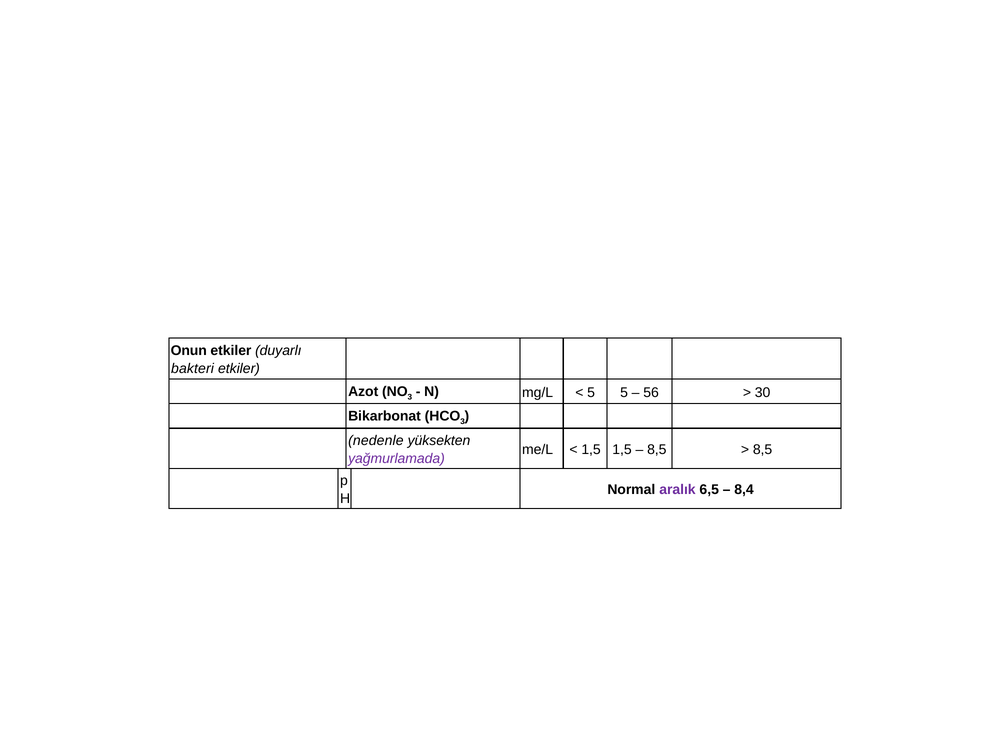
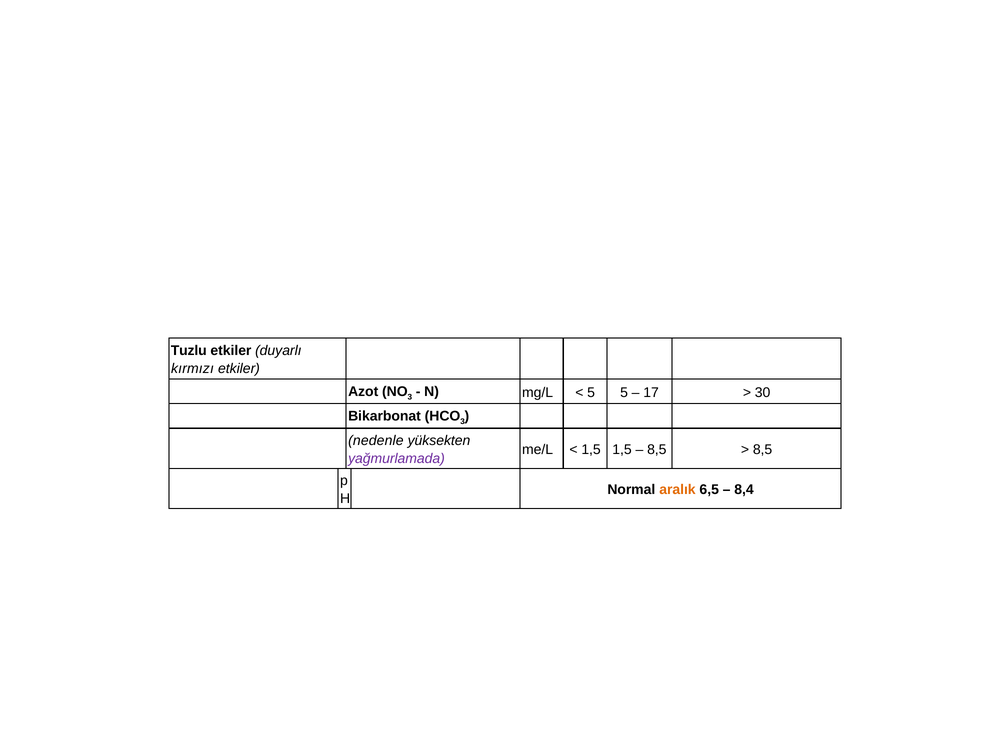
Onun: Onun -> Tuzlu (189, 351)
bakteri: bakteri -> kırmızı (192, 368)
56: 56 -> 17 (651, 392)
aralık colour: purple -> orange (677, 489)
